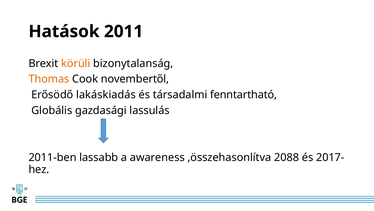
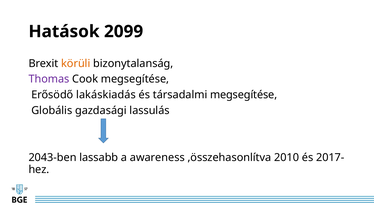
2011: 2011 -> 2099 (124, 31)
Thomas colour: orange -> purple (49, 79)
Cook novembertől: novembertől -> megsegítése (135, 79)
társadalmi fenntartható: fenntartható -> megsegítése (244, 95)
2011-ben: 2011-ben -> 2043-ben (53, 157)
2088: 2088 -> 2010 (287, 157)
